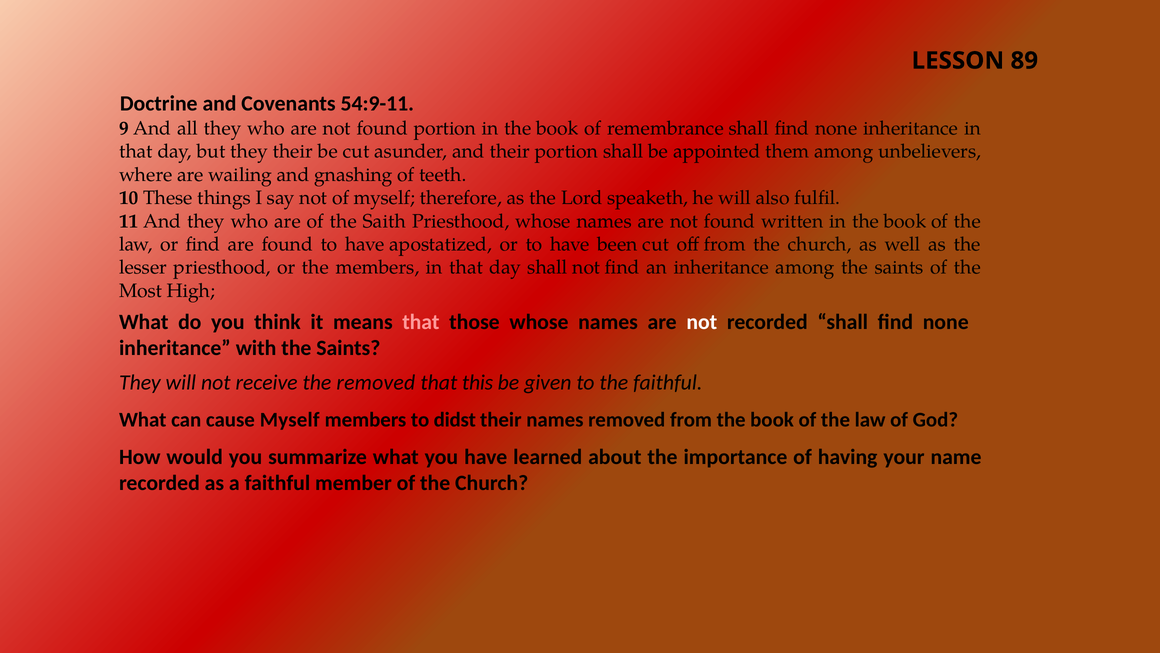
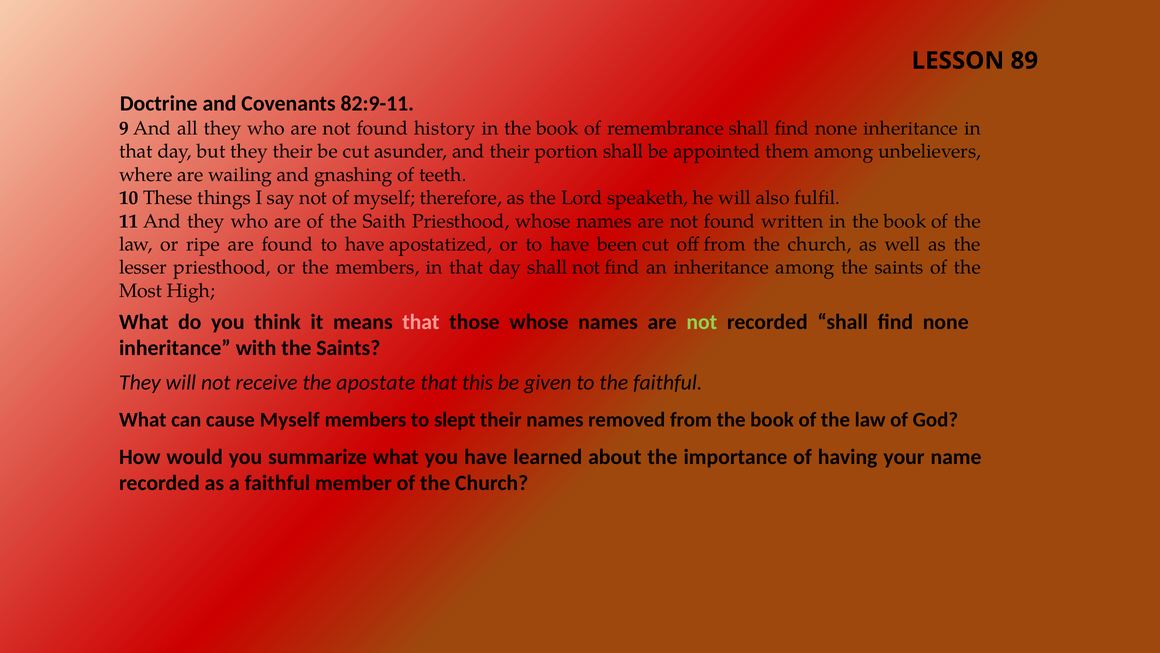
54:9-11: 54:9-11 -> 82:9-11 (377, 104)
found portion: portion -> history (445, 128)
or find: find -> ripe (203, 244)
not colour: white -> light green (702, 322)
the removed: removed -> apostate (376, 382)
didst: didst -> slept (455, 419)
